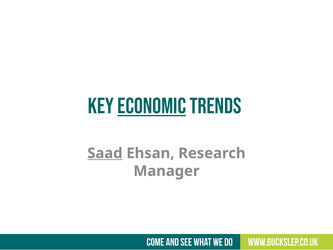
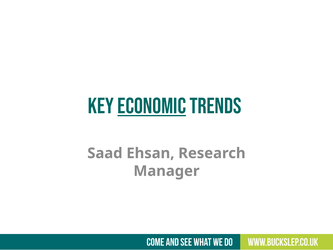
Saad underline: present -> none (105, 153)
